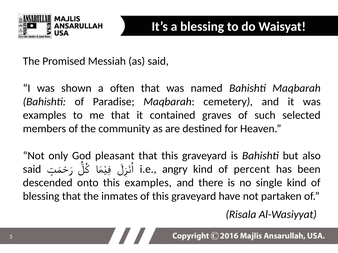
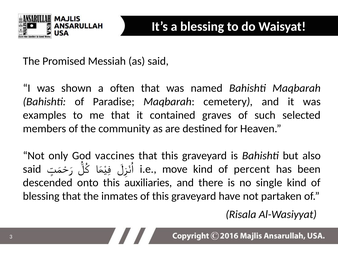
pleasant: pleasant -> vaccines (115, 156)
angry: angry -> move (175, 169)
this examples: examples -> auxiliaries (148, 183)
